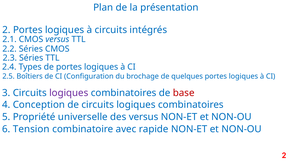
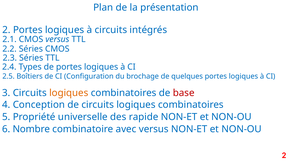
logiques colour: purple -> orange (69, 93)
des versus: versus -> rapide (144, 117)
Tension: Tension -> Nombre (31, 129)
avec rapide: rapide -> versus (154, 129)
